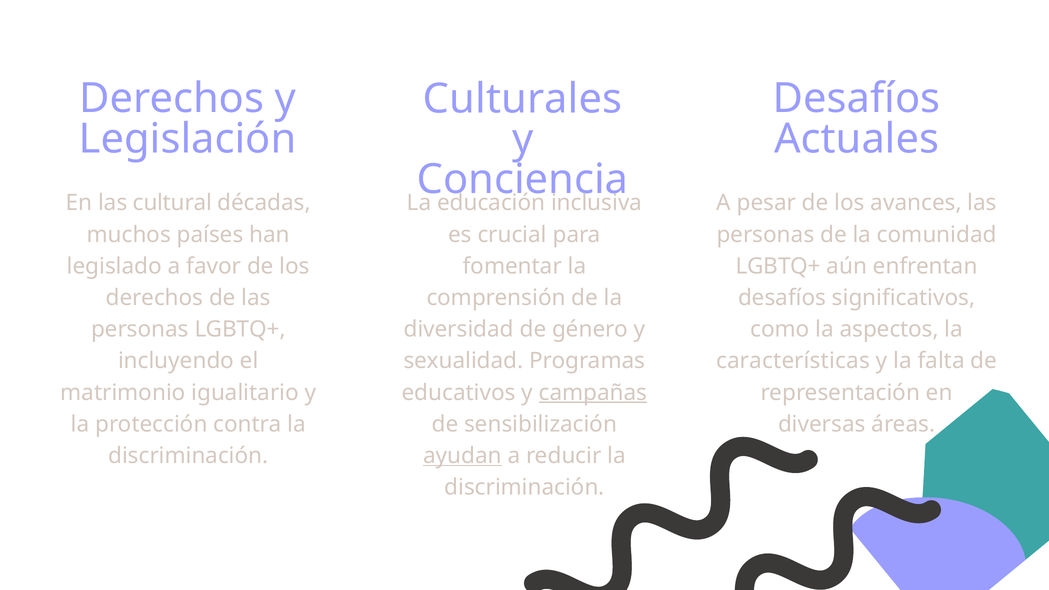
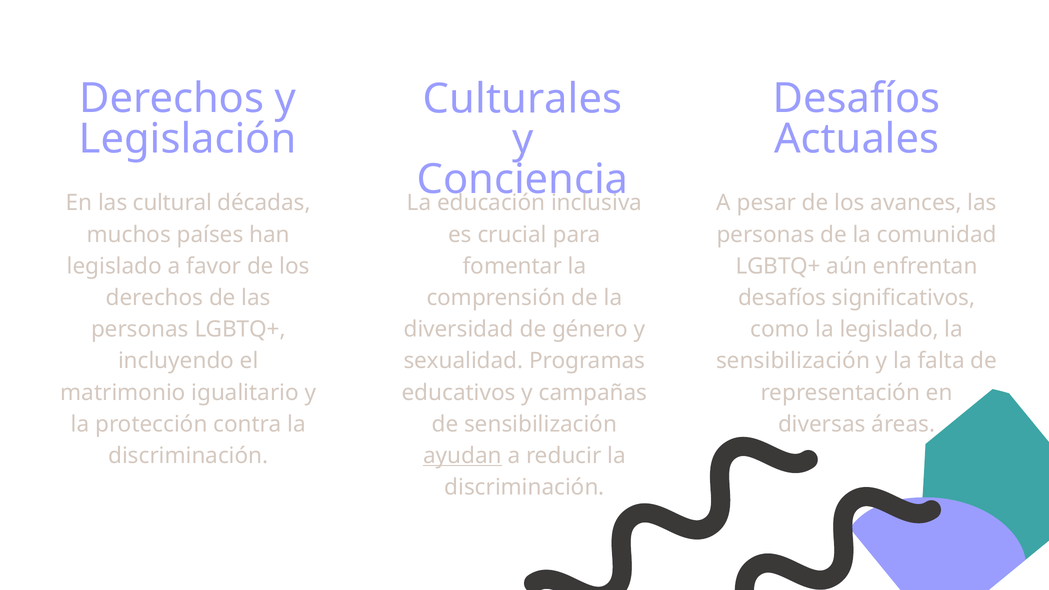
la aspectos: aspectos -> legislado (889, 329)
características: características -> sensibilización (793, 361)
campañas underline: present -> none (593, 393)
